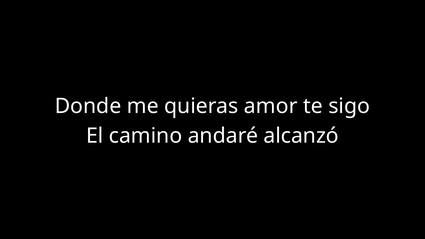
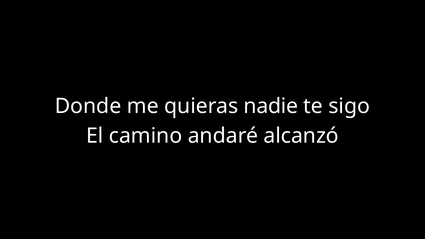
amor: amor -> nadie (271, 106)
